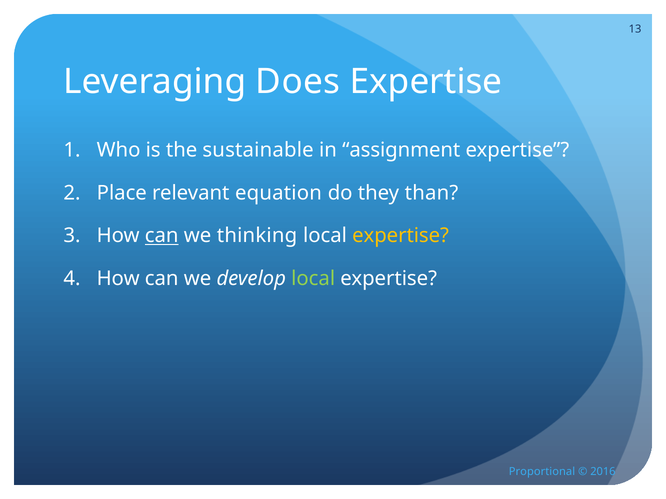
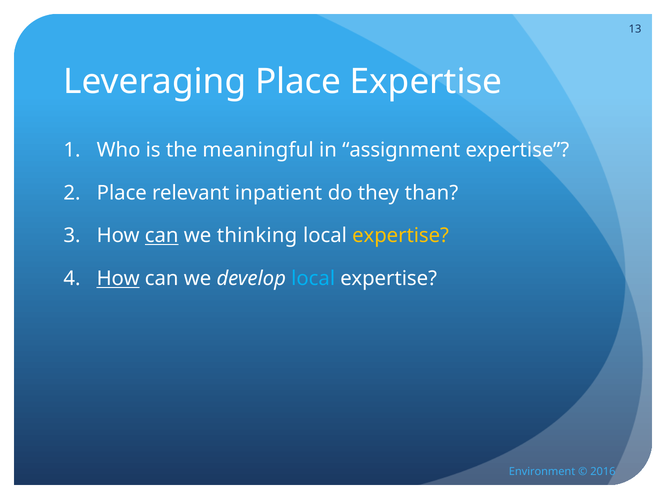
Leveraging Does: Does -> Place (298, 82)
sustainable: sustainable -> meaningful (258, 150)
equation: equation -> inpatient (278, 193)
How underline: none -> present (118, 279)
local colour: light green -> light blue (313, 279)
Proportional: Proportional -> Environment (542, 472)
